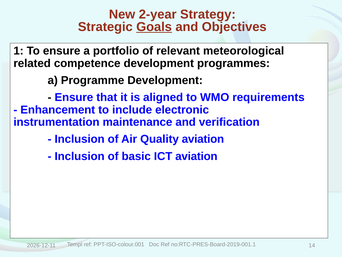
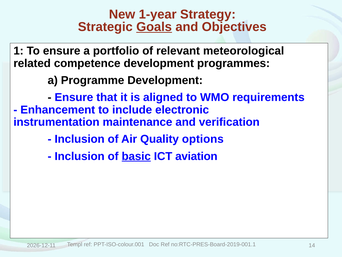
2-year: 2-year -> 1-year (158, 14)
Quality aviation: aviation -> options (203, 139)
basic underline: none -> present (136, 156)
